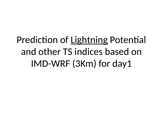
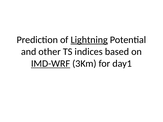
IMD-WRF underline: none -> present (51, 64)
